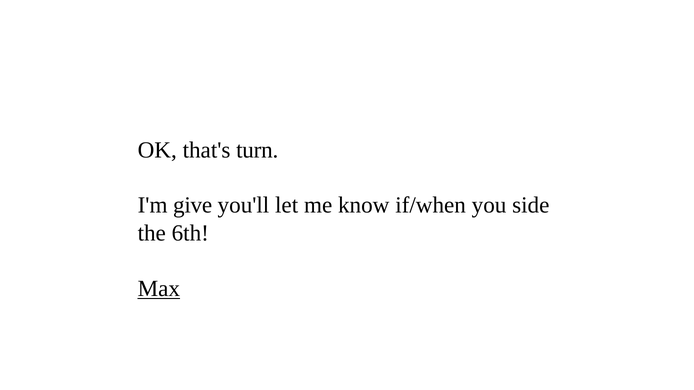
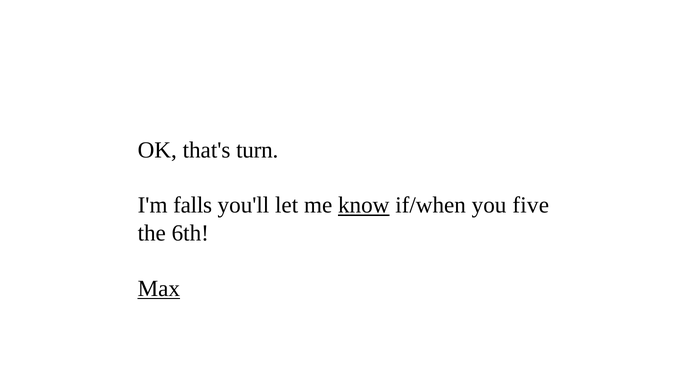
give: give -> falls (193, 206)
know underline: none -> present (364, 206)
side: side -> five (531, 206)
